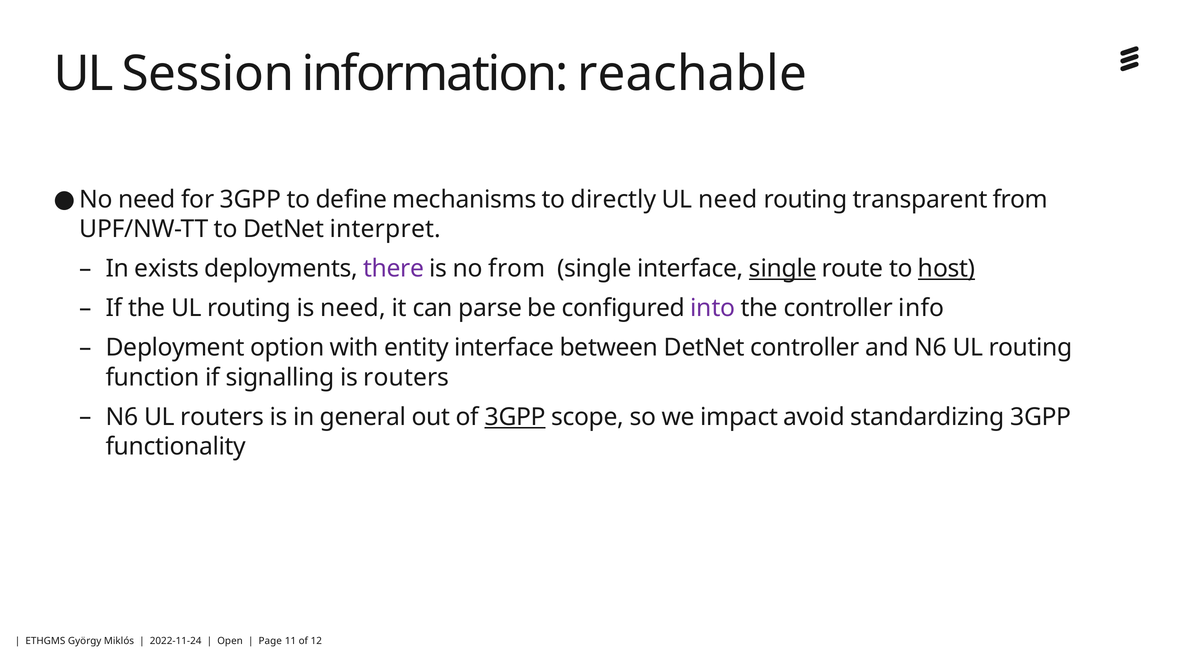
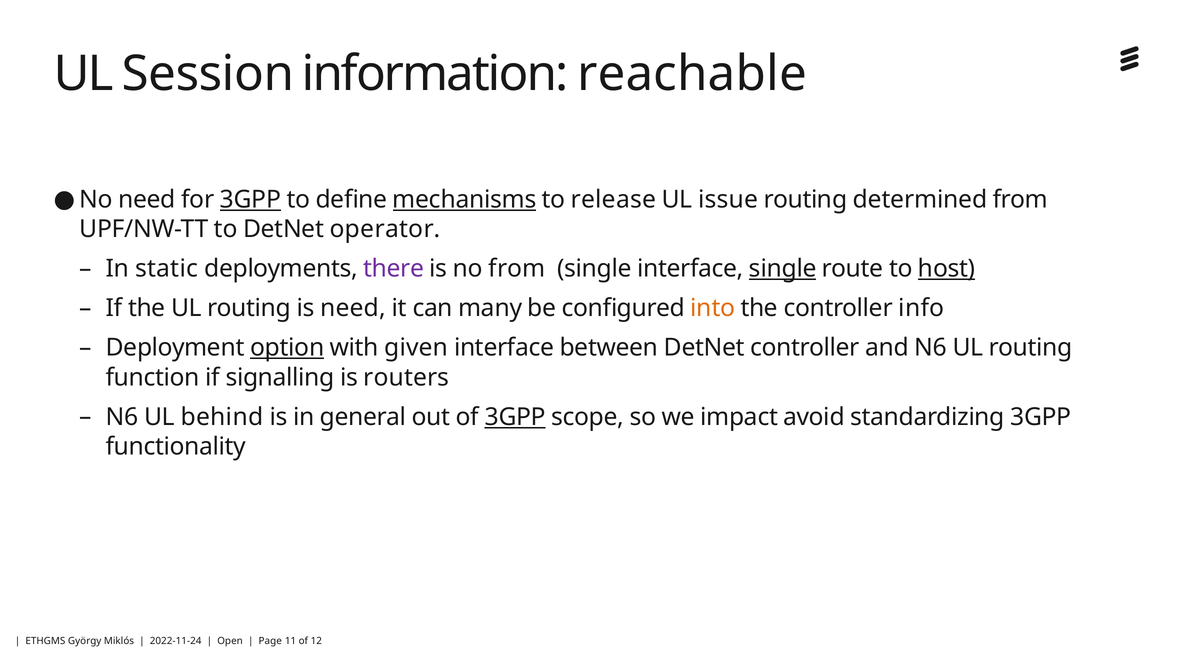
3GPP underline: none -> present (250, 199)
mechanisms underline: none -> present (465, 199)
directly: directly -> release (613, 199)
UL need: need -> issue (728, 199)
transparent: transparent -> determined (920, 199)
interpret: interpret -> operator (385, 229)
exists: exists -> static (167, 268)
parse: parse -> many (490, 308)
into colour: purple -> orange (713, 308)
option underline: none -> present (287, 347)
entity: entity -> given (416, 347)
UL routers: routers -> behind (222, 417)
